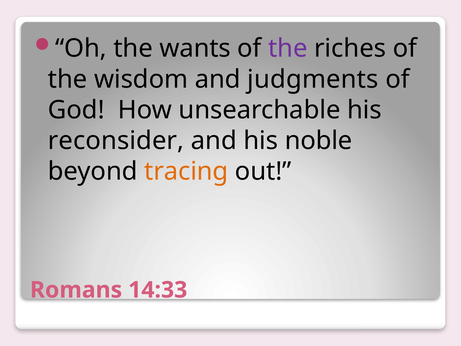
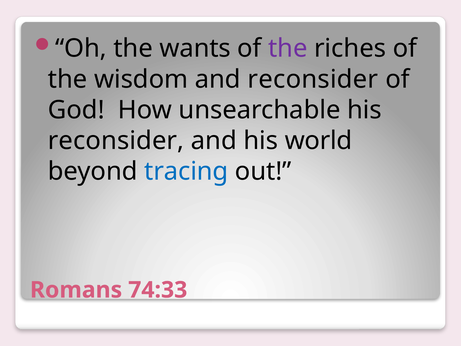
and judgments: judgments -> reconsider (313, 79)
noble: noble -> world (319, 141)
tracing colour: orange -> blue (186, 171)
14:33: 14:33 -> 74:33 (158, 290)
